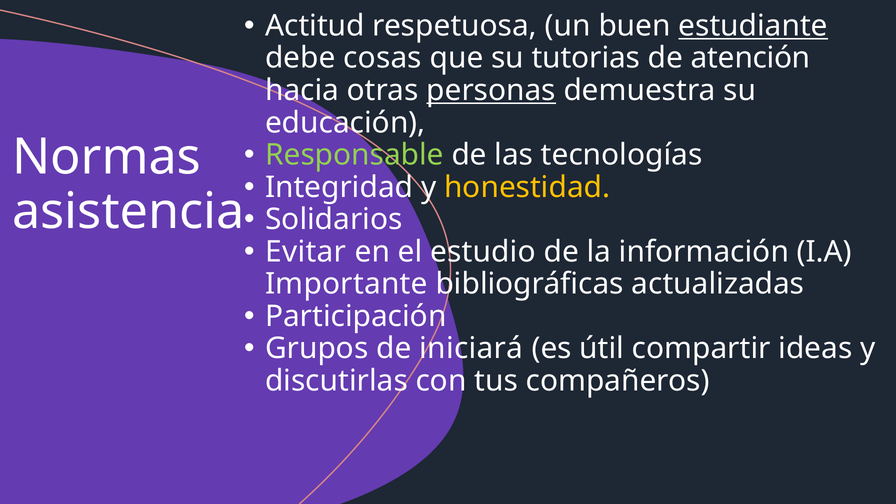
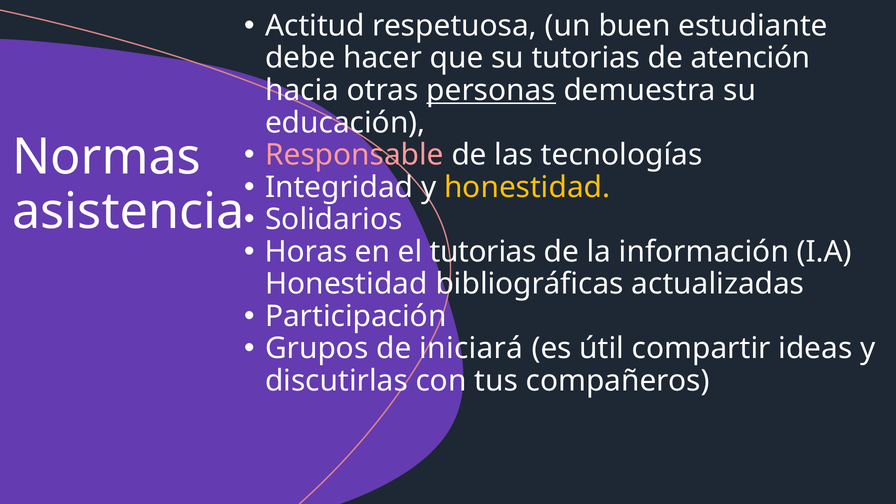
estudiante underline: present -> none (753, 26)
cosas: cosas -> hacer (383, 58)
Responsable colour: light green -> pink (354, 155)
Evitar: Evitar -> Horas (306, 252)
el estudio: estudio -> tutorias (483, 252)
Importante: Importante -> Honestidad (346, 284)
